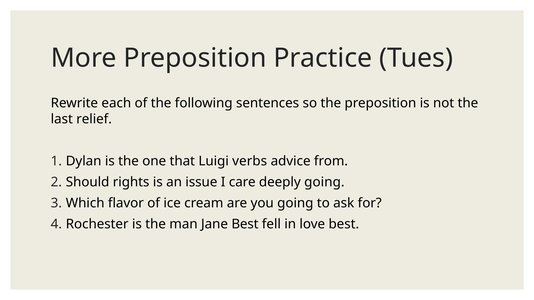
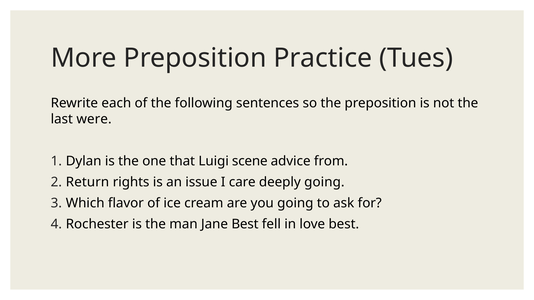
relief: relief -> were (94, 119)
verbs: verbs -> scene (250, 161)
Should: Should -> Return (87, 182)
